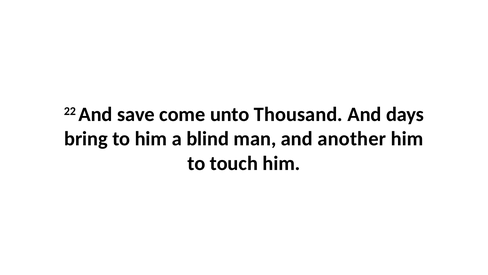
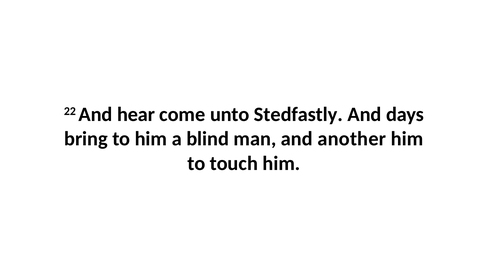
save: save -> hear (136, 114)
Thousand: Thousand -> Stedfastly (298, 114)
